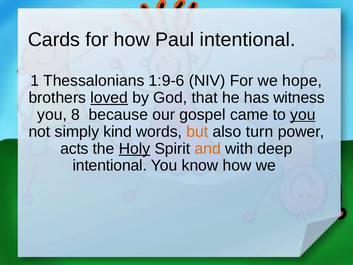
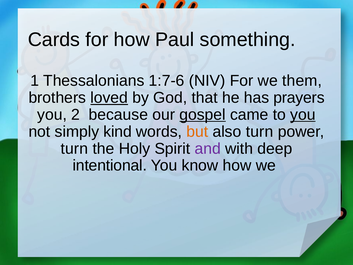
Paul intentional: intentional -> something (248, 40)
1:9-6: 1:9-6 -> 1:7-6 (167, 81)
hope: hope -> them (302, 81)
witness: witness -> prayers (299, 98)
8: 8 -> 2 (76, 115)
gospel underline: none -> present (203, 115)
acts: acts -> turn (74, 148)
Holy underline: present -> none (134, 148)
and colour: orange -> purple (208, 148)
